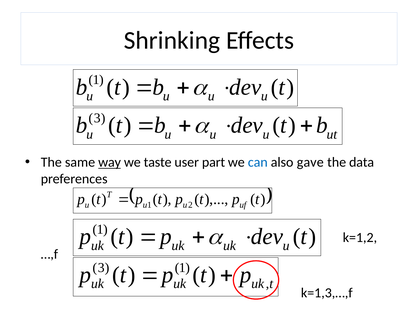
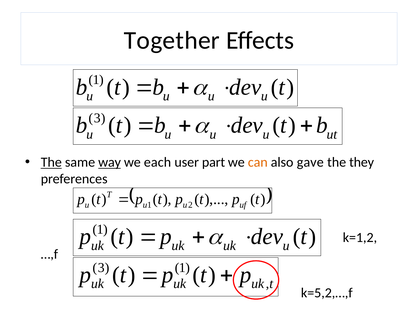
Shrinking: Shrinking -> Together (172, 40)
The underline: none -> present (51, 163)
taste: taste -> each (158, 163)
can colour: blue -> orange (258, 163)
data: data -> they (362, 163)
k=1,3,…,f: k=1,3,…,f -> k=5,2,…,f (327, 294)
